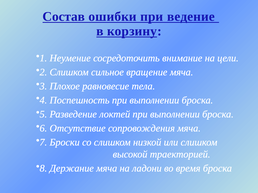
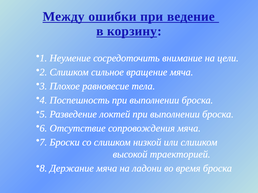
Состав: Состав -> Между (64, 17)
